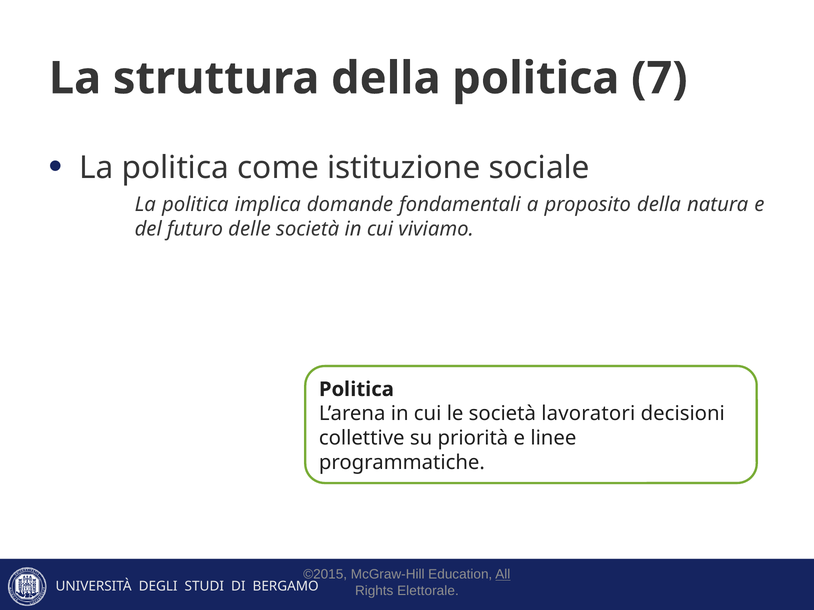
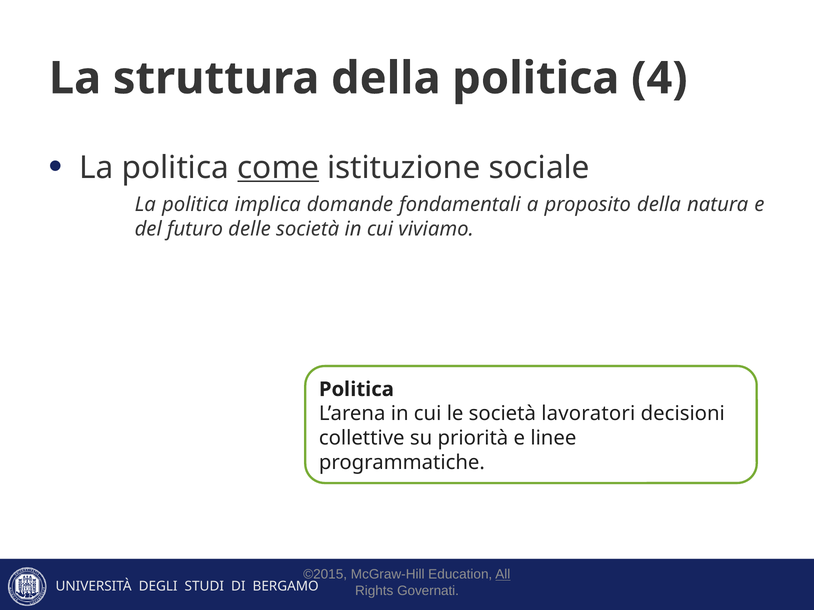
7: 7 -> 4 (659, 78)
come underline: none -> present (278, 168)
Elettorale: Elettorale -> Governati (428, 591)
